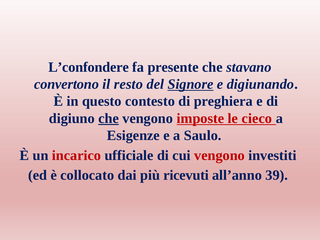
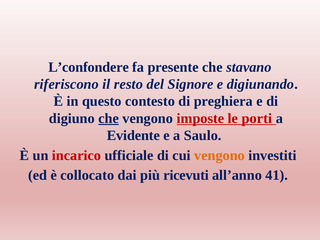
convertono: convertono -> riferiscono (66, 84)
Signore underline: present -> none (191, 84)
cieco: cieco -> porti (257, 118)
Esigenze: Esigenze -> Evidente (133, 135)
vengono colour: red -> orange (219, 155)
39: 39 -> 41 (277, 175)
